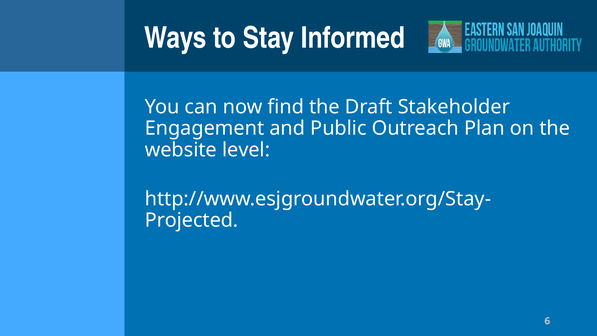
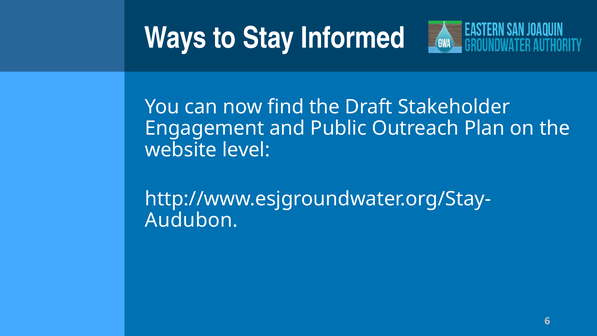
Projected: Projected -> Audubon (191, 220)
